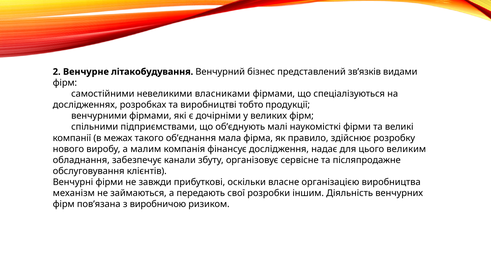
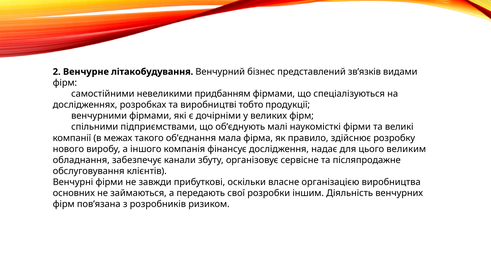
власниками: власниками -> придбанням (223, 94)
малим: малим -> іншого (146, 149)
механізм: механізм -> основних (74, 193)
виробничою: виробничою -> розробників (158, 204)
